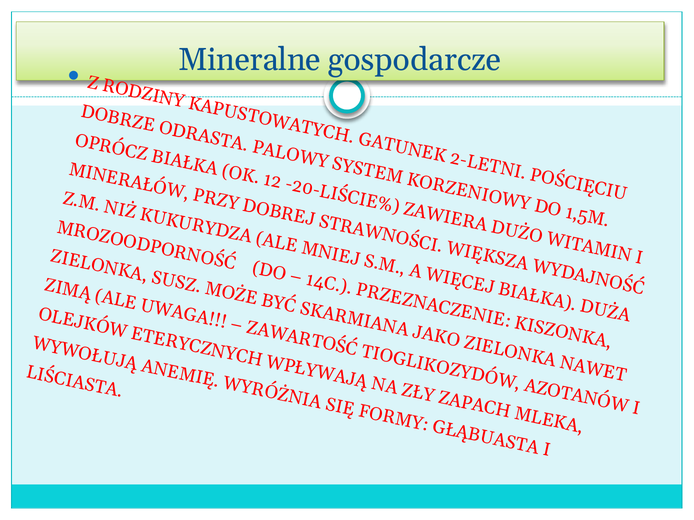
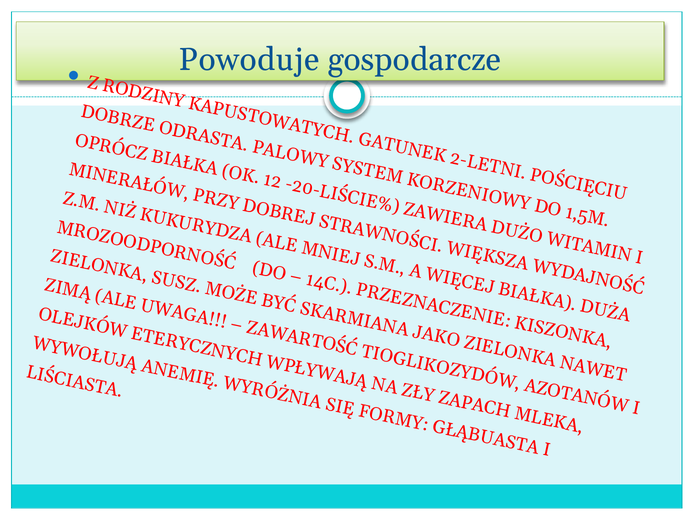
Mineralne: Mineralne -> Powoduje (249, 60)
